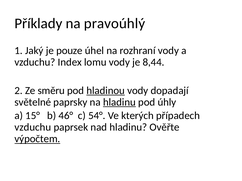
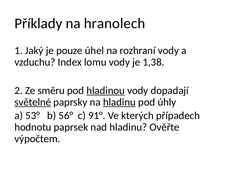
pravoúhlý: pravoúhlý -> hranolech (115, 23)
8,44: 8,44 -> 1,38 (154, 62)
světelné underline: none -> present (33, 102)
15°: 15° -> 53° (33, 116)
46°: 46° -> 56° (66, 116)
54°: 54° -> 91° (97, 116)
vzduchu: vzduchu -> hodnotu (33, 128)
výpočtem underline: present -> none (37, 139)
